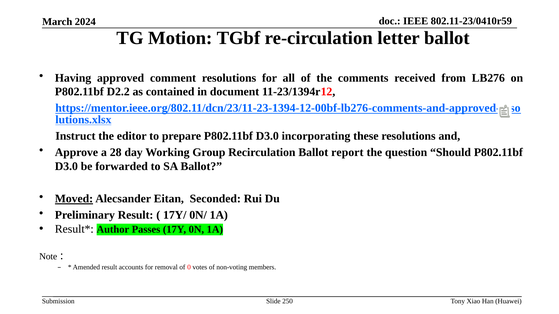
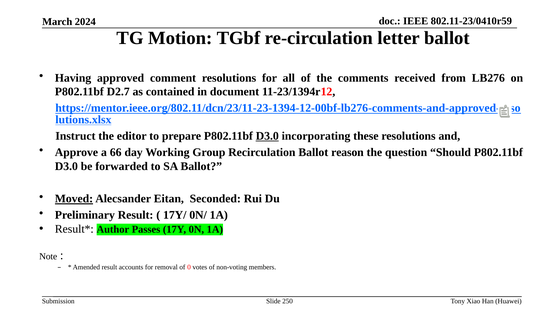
D2.2: D2.2 -> D2.7 (118, 92)
D3.0 underline: none -> present (267, 136)
28: 28 -> 66 (116, 152)
report: report -> reason (347, 152)
